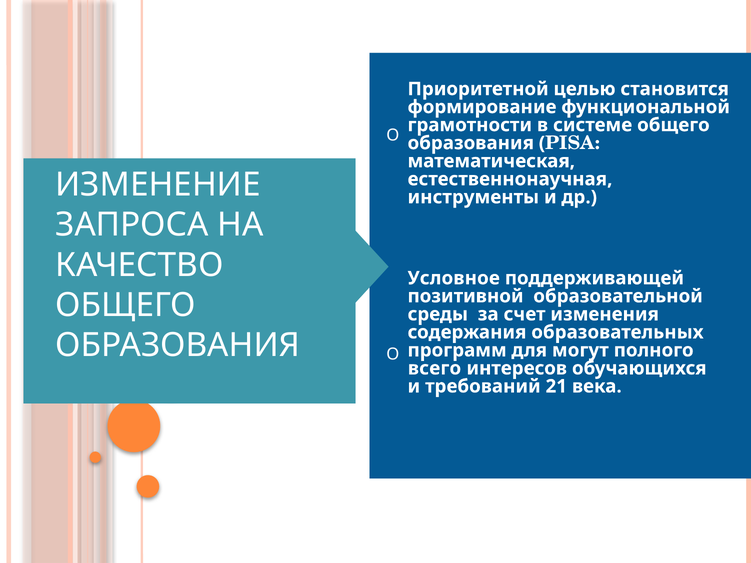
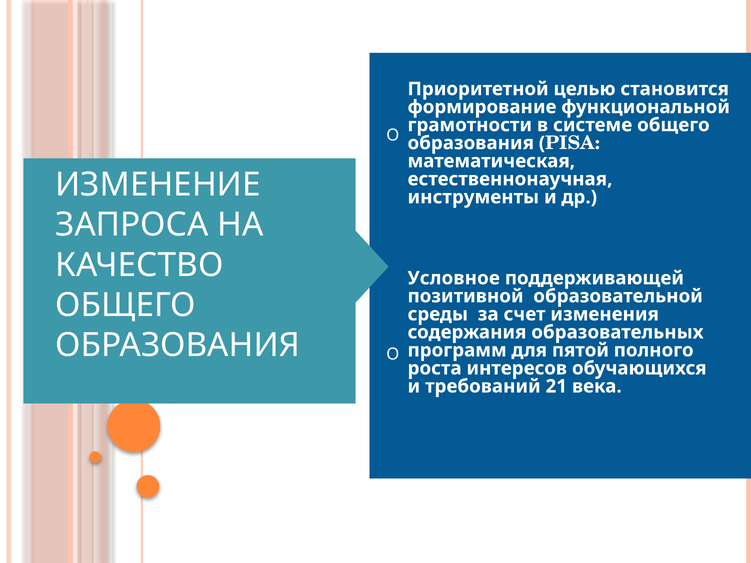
могут: могут -> пятой (580, 350)
всего: всего -> роста (435, 368)
